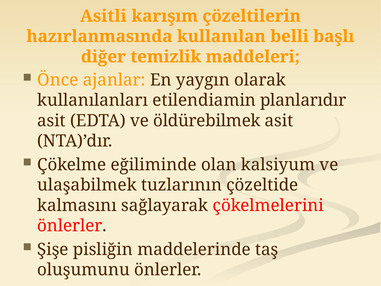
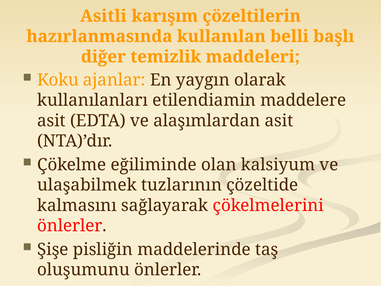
Önce: Önce -> Koku (58, 80)
planlarıdır: planlarıdır -> maddelere (303, 100)
öldürebilmek: öldürebilmek -> alaşımlardan (207, 121)
